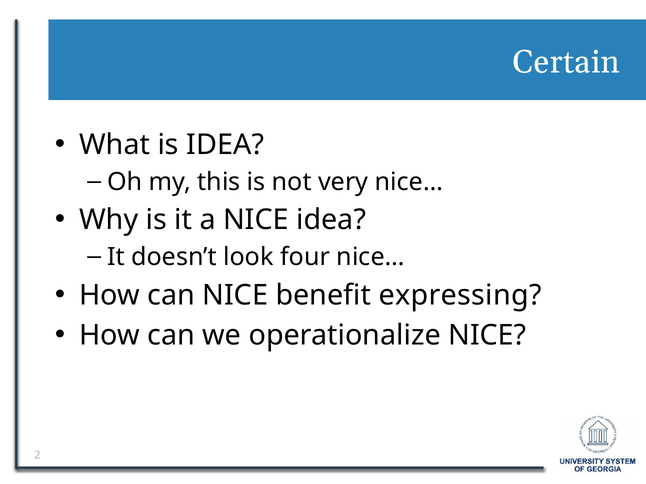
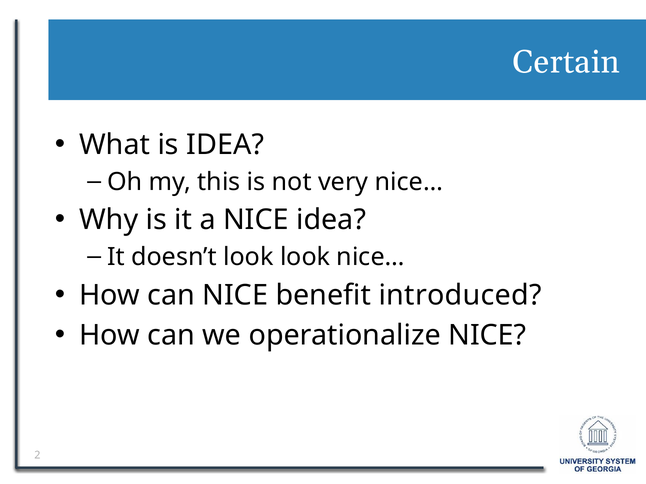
look four: four -> look (305, 257)
expressing: expressing -> introduced (460, 296)
